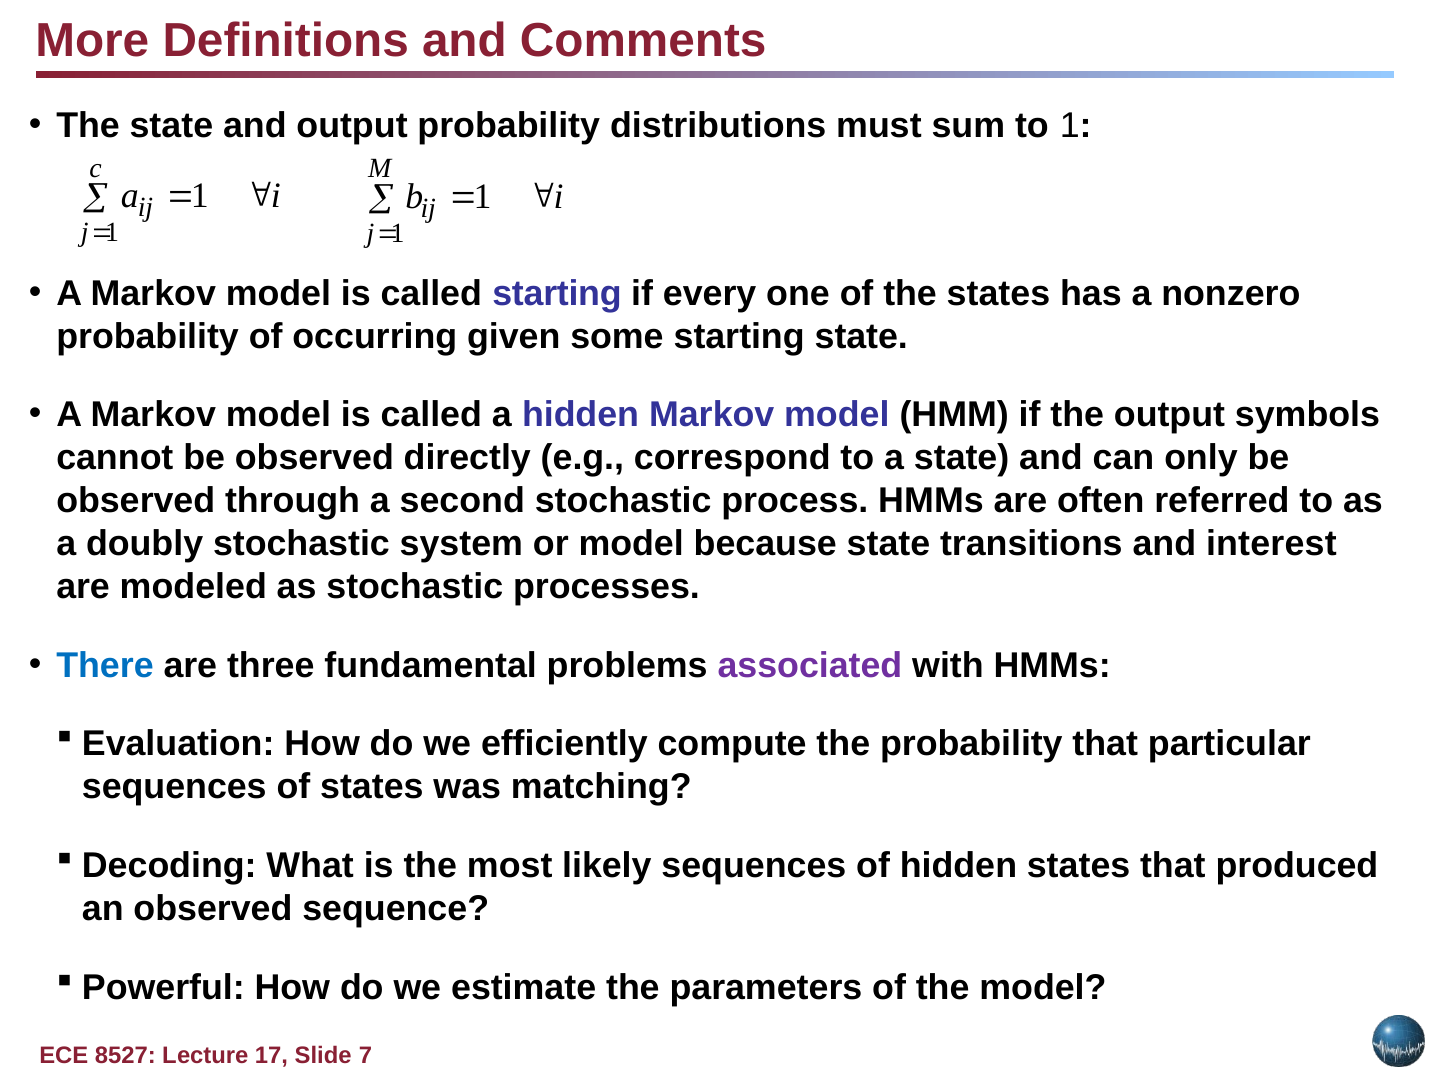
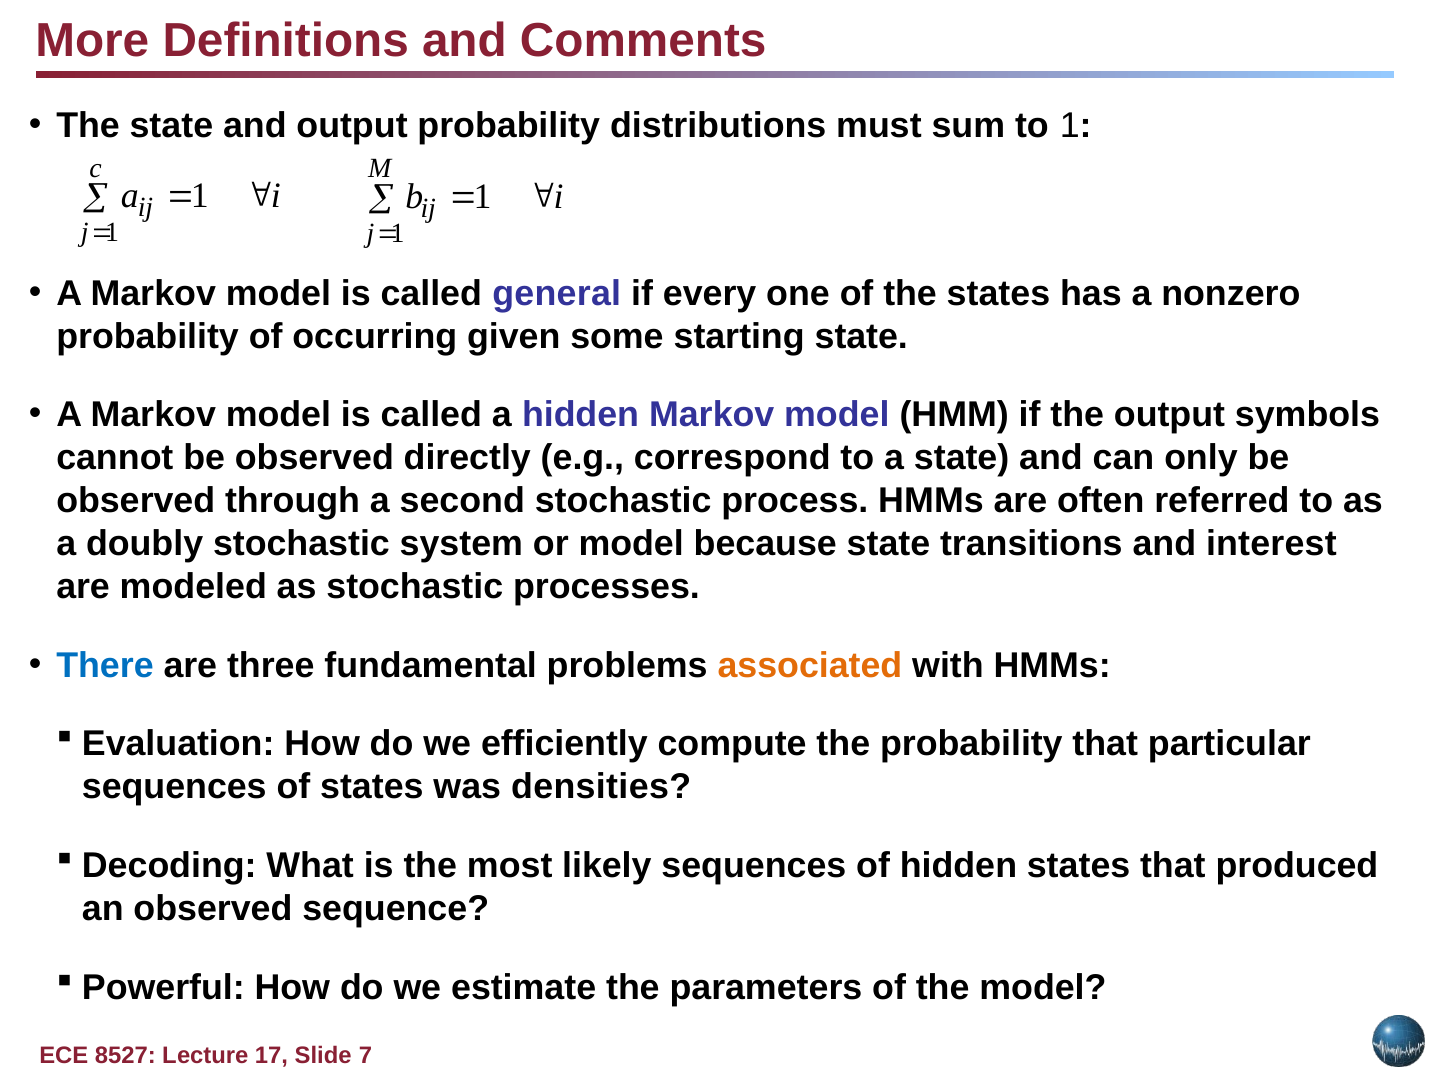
called starting: starting -> general (557, 293)
associated colour: purple -> orange (810, 665)
matching: matching -> densities (601, 787)
